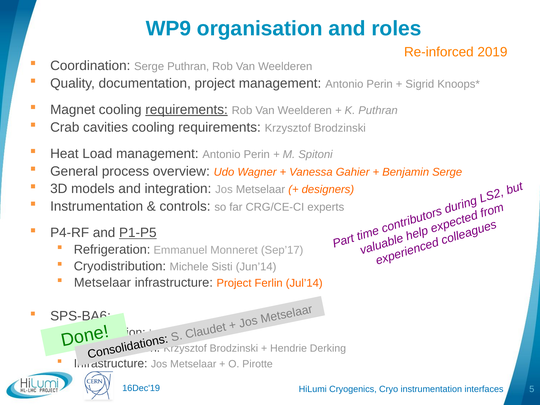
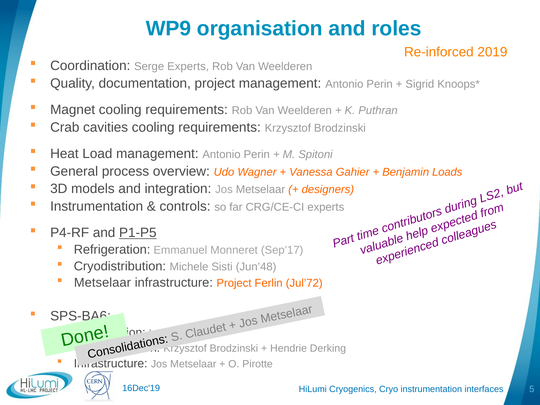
Serge Puthran: Puthran -> Experts (188, 66)
requirements underline: present -> none (187, 110)
Benjamin Serge: Serge -> Loads (447, 172)
Jun’14: Jun’14 -> Jun’48 (256, 267)
Jul’14: Jul’14 -> Jul’72 (304, 283)
